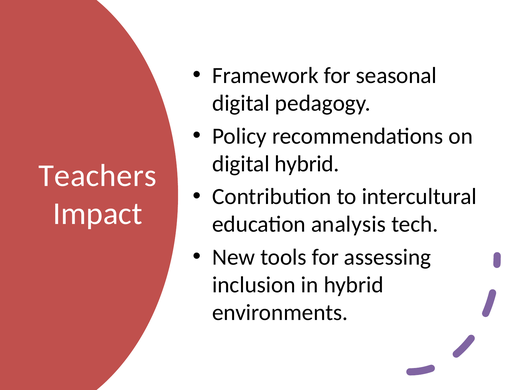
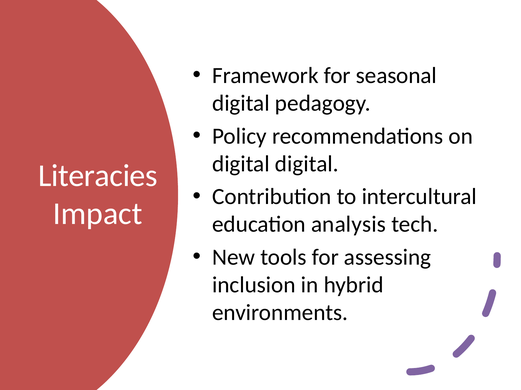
digital hybrid: hybrid -> digital (307, 164)
Teachers: Teachers -> Literacies (98, 176)
